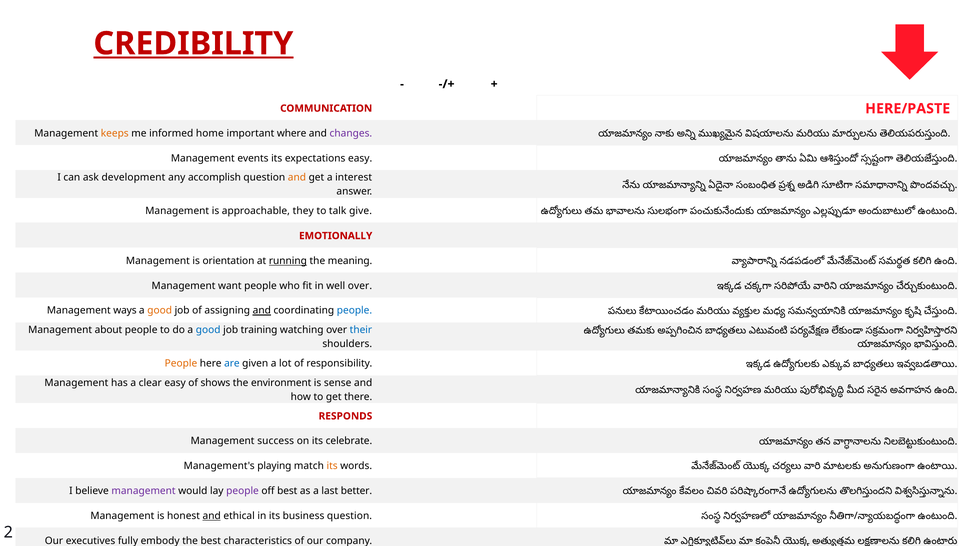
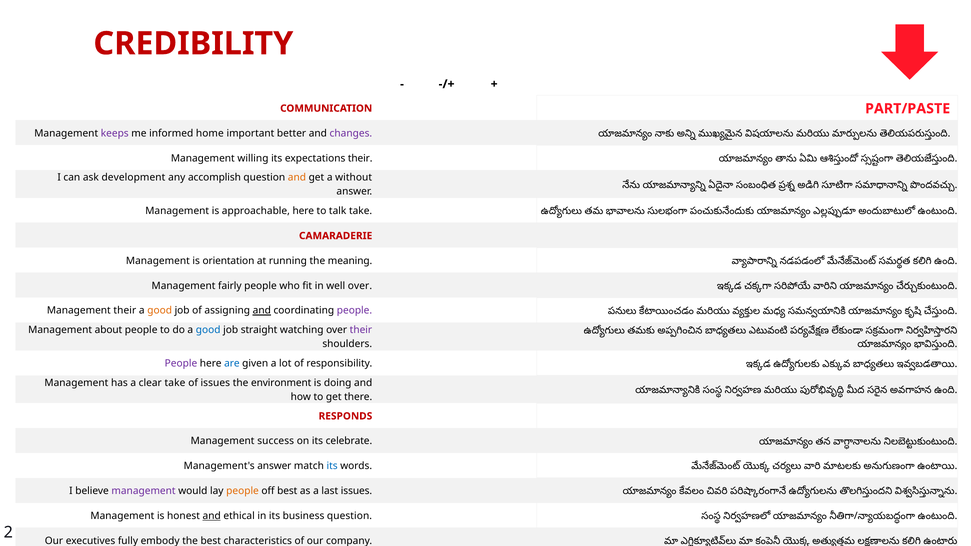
CREDIBILITY underline: present -> none (193, 44)
HERE/PASTE: HERE/PASTE -> PART/PASTE (908, 109)
keeps colour: orange -> purple (115, 133)
where: where -> better (292, 133)
events: events -> willing (253, 158)
expectations easy: easy -> their (360, 158)
interest: interest -> without (354, 178)
approachable they: they -> here (303, 211)
talk give: give -> take (361, 211)
EMOTIONALLY: EMOTIONALLY -> CAMARADERIE (336, 236)
running underline: present -> none (288, 261)
want: want -> fairly (230, 286)
Management ways: ways -> their (125, 311)
people colour: blue -> purple (354, 311)
training: training -> straight (259, 330)
their colour: blue -> purple (361, 330)
People colour: orange -> purple (181, 364)
clear easy: easy -> take (175, 383)
of shows: shows -> issues (215, 383)
sense: sense -> doing (338, 383)
Management's playing: playing -> answer (274, 466)
its colour: orange -> blue (332, 466)
people colour: purple -> orange (243, 491)
last better: better -> issues (356, 491)
